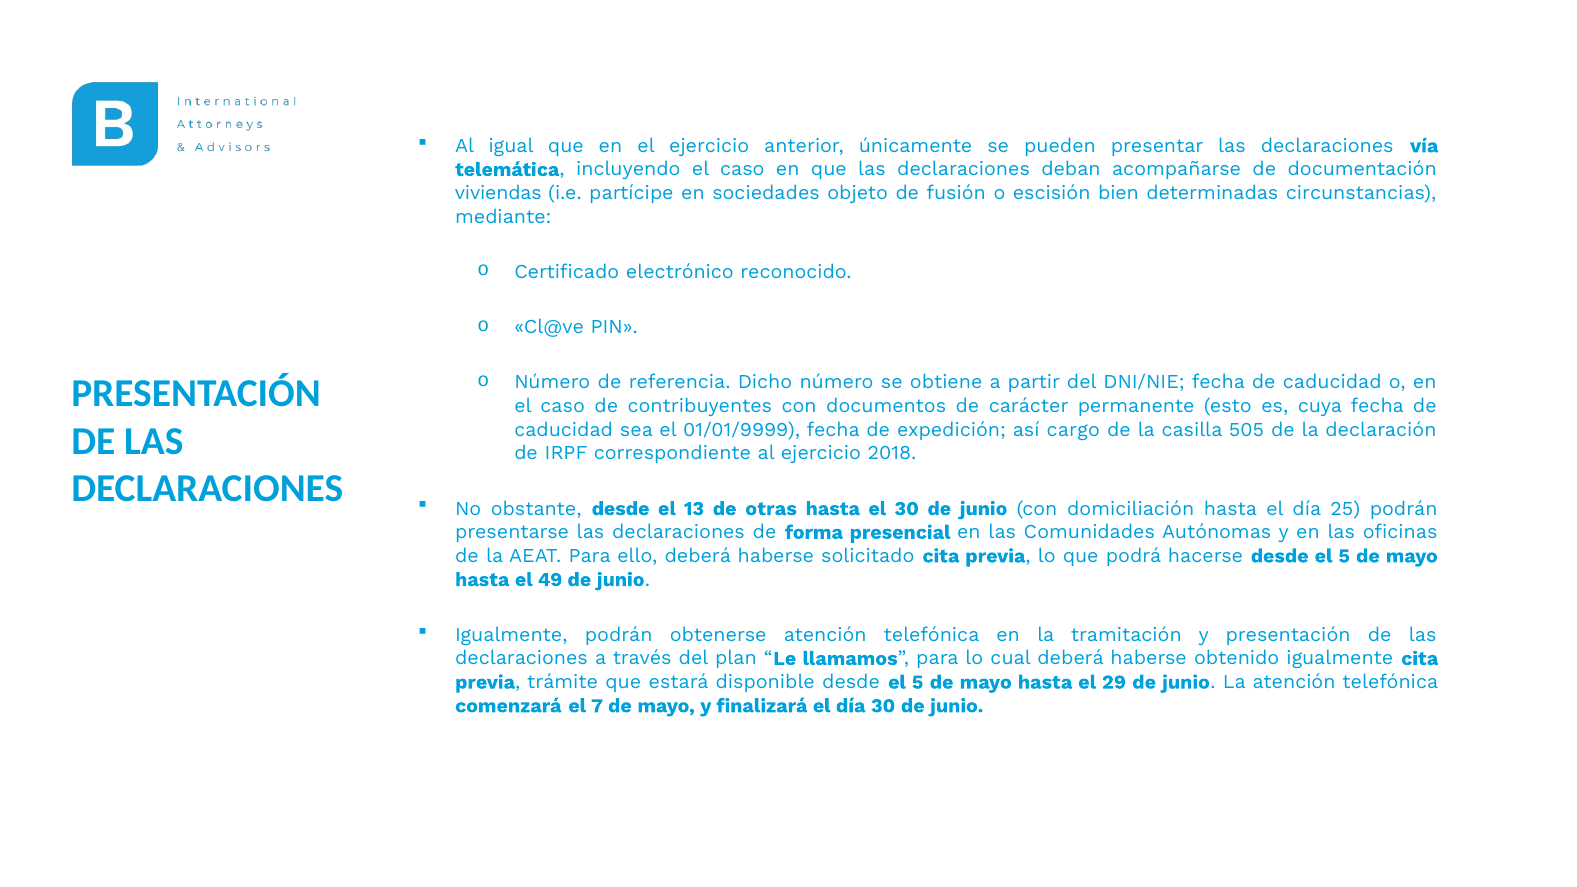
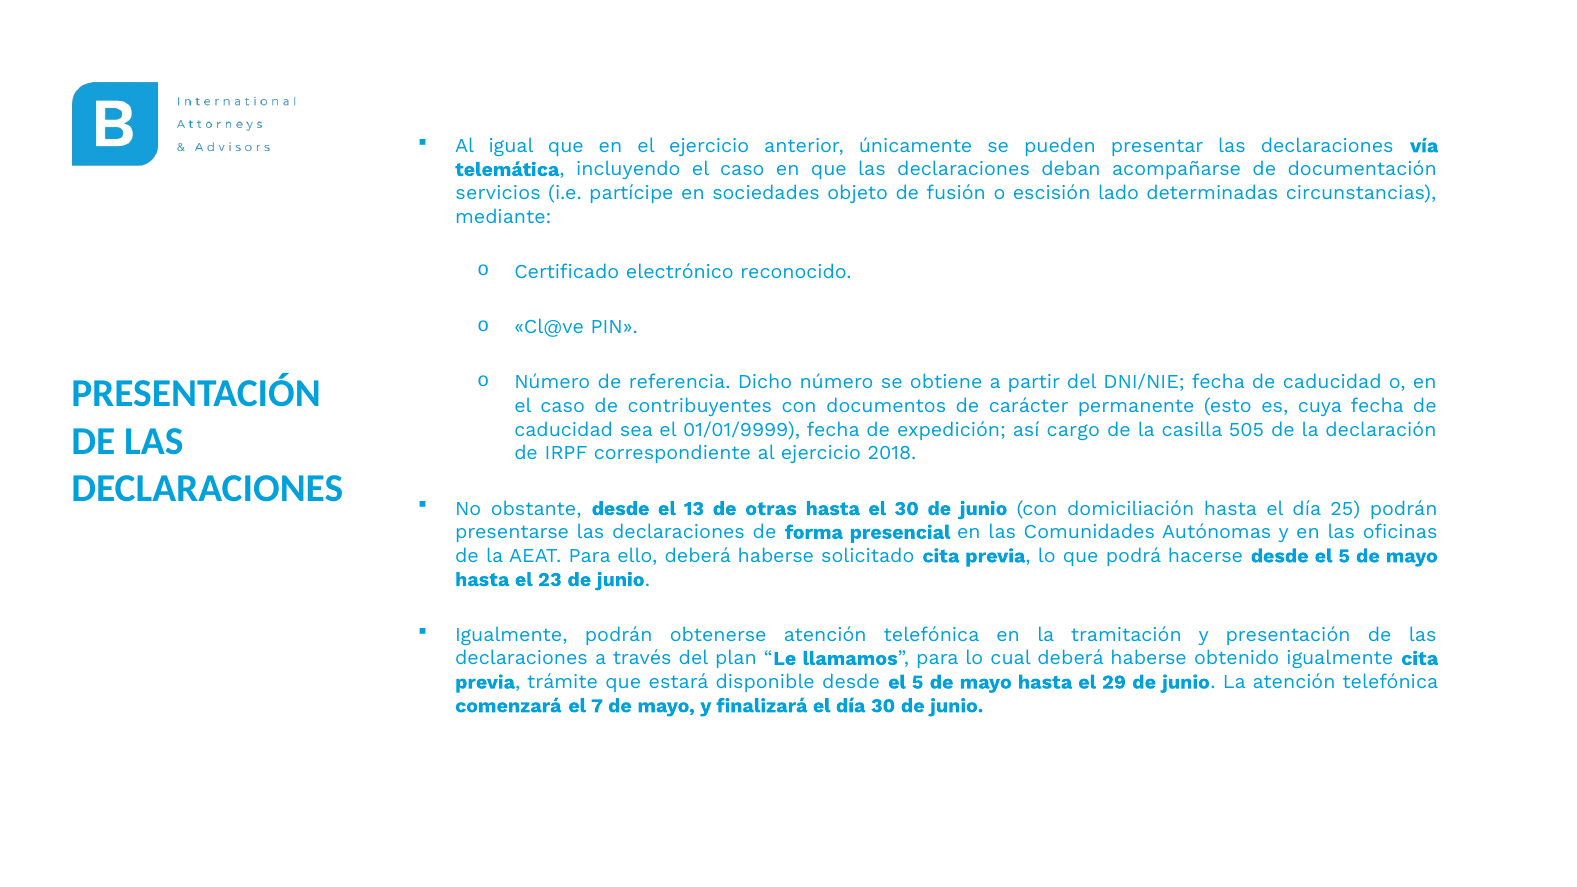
viviendas: viviendas -> servicios (498, 193)
bien: bien -> lado (1118, 193)
49: 49 -> 23 (550, 580)
